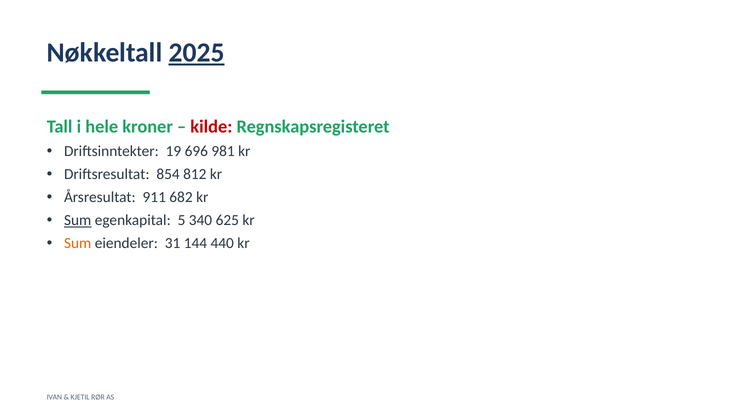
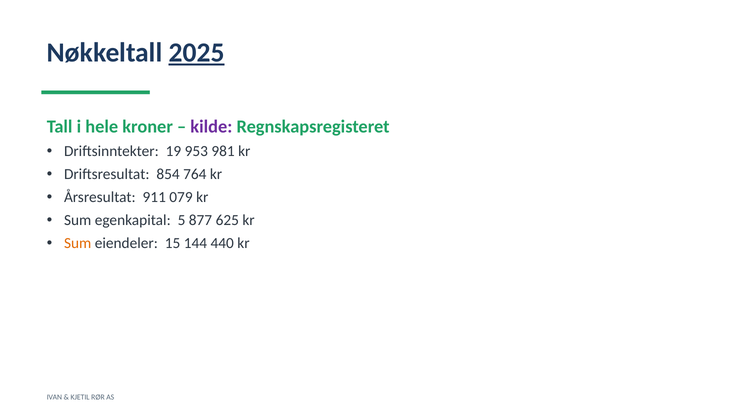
kilde colour: red -> purple (211, 127)
696: 696 -> 953 (196, 151)
812: 812 -> 764 (195, 174)
682: 682 -> 079 (181, 197)
Sum underline: present -> none (78, 220)
340: 340 -> 877 (200, 220)
31: 31 -> 15 (173, 243)
